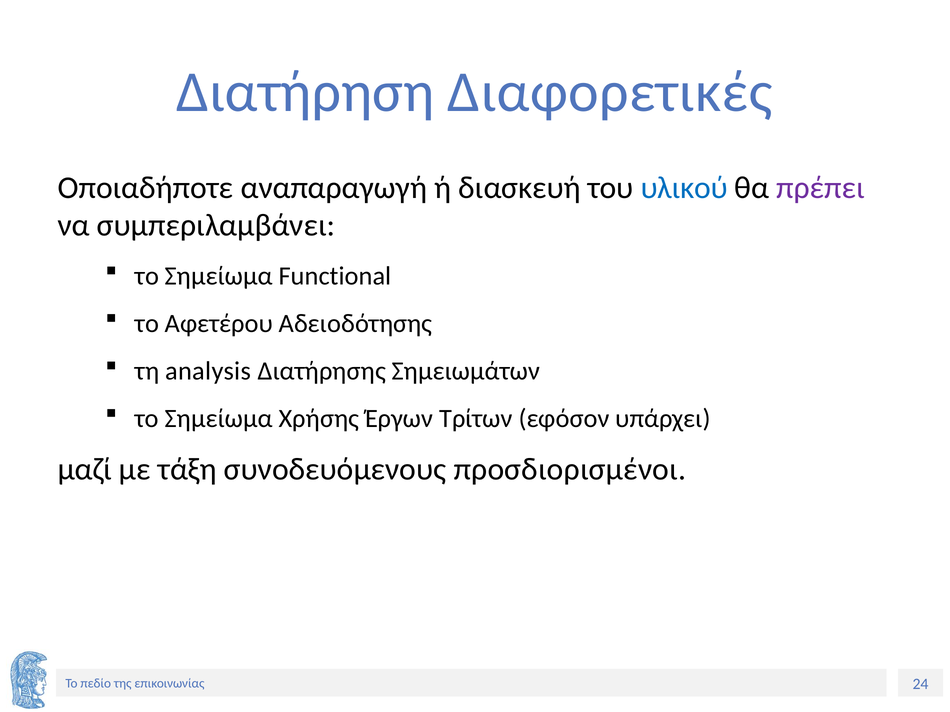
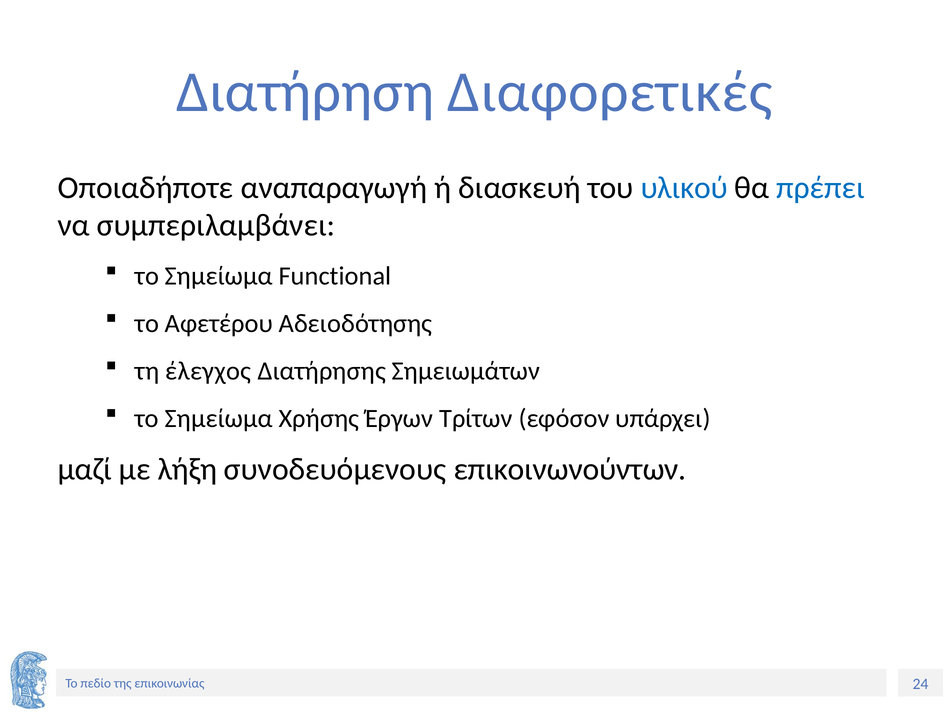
πρέπει colour: purple -> blue (821, 188)
analysis: analysis -> έλεγχος (208, 371)
τάξη: τάξη -> λήξη (187, 470)
προσδιορισμένοι: προσδιορισμένοι -> επικοινωνούντων (570, 470)
